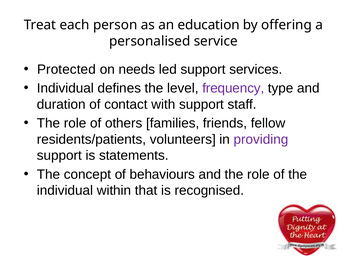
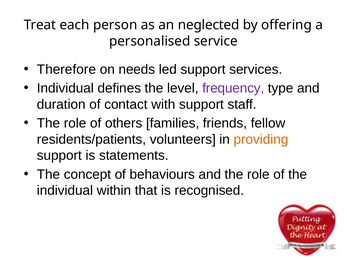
education: education -> neglected (209, 25)
Protected: Protected -> Therefore (66, 69)
providing colour: purple -> orange (261, 140)
